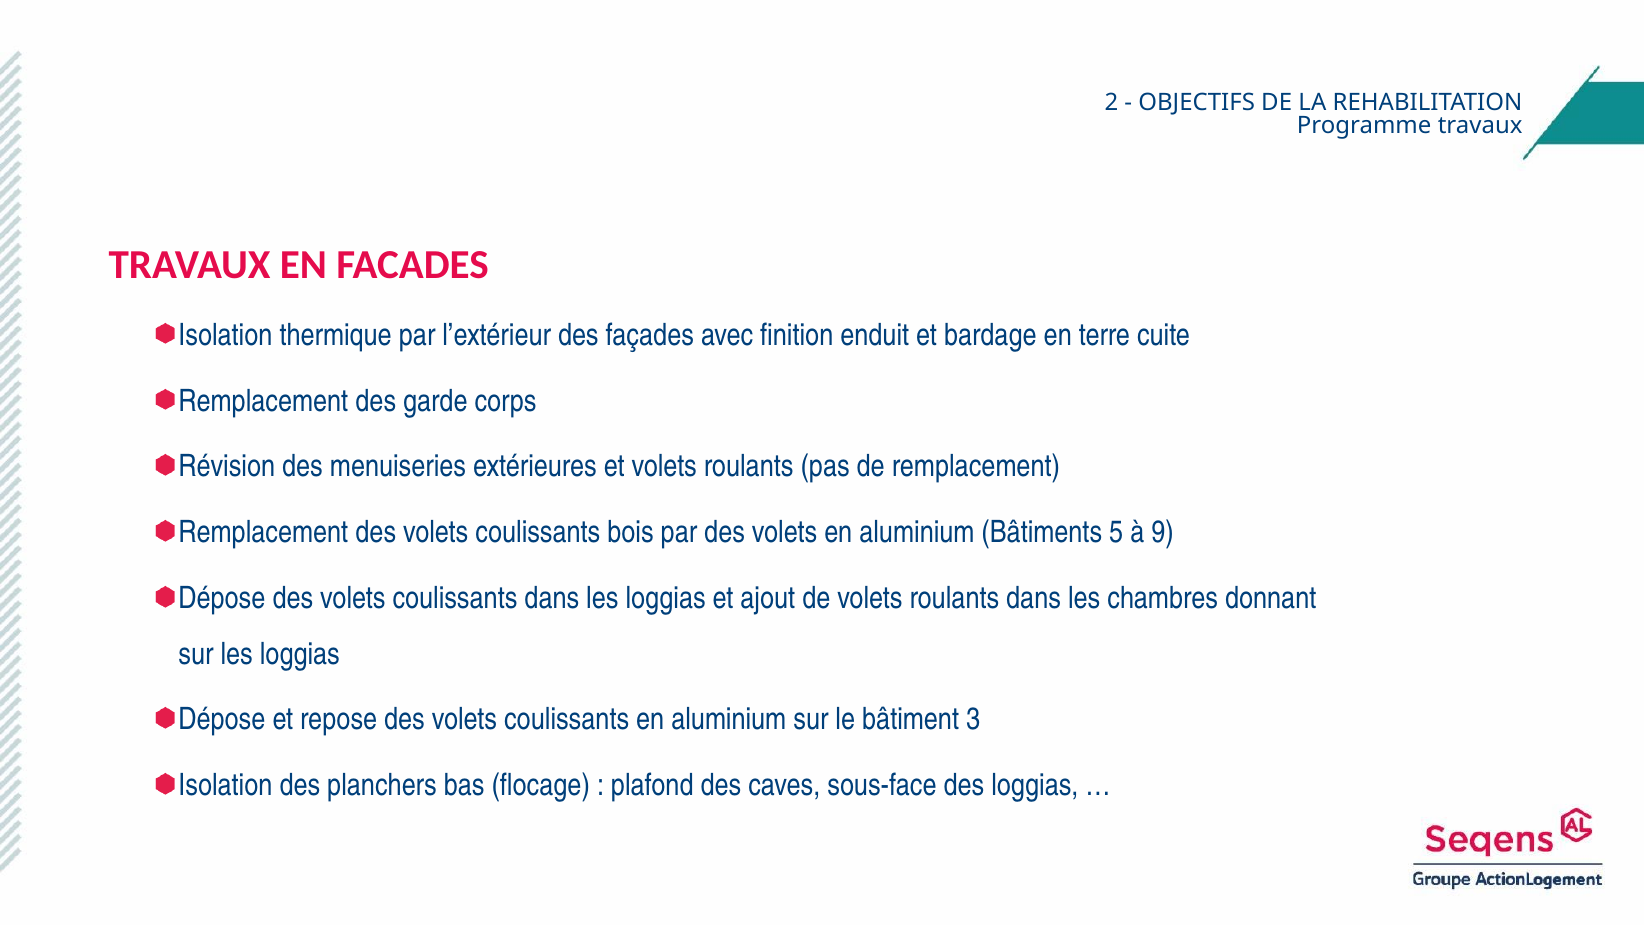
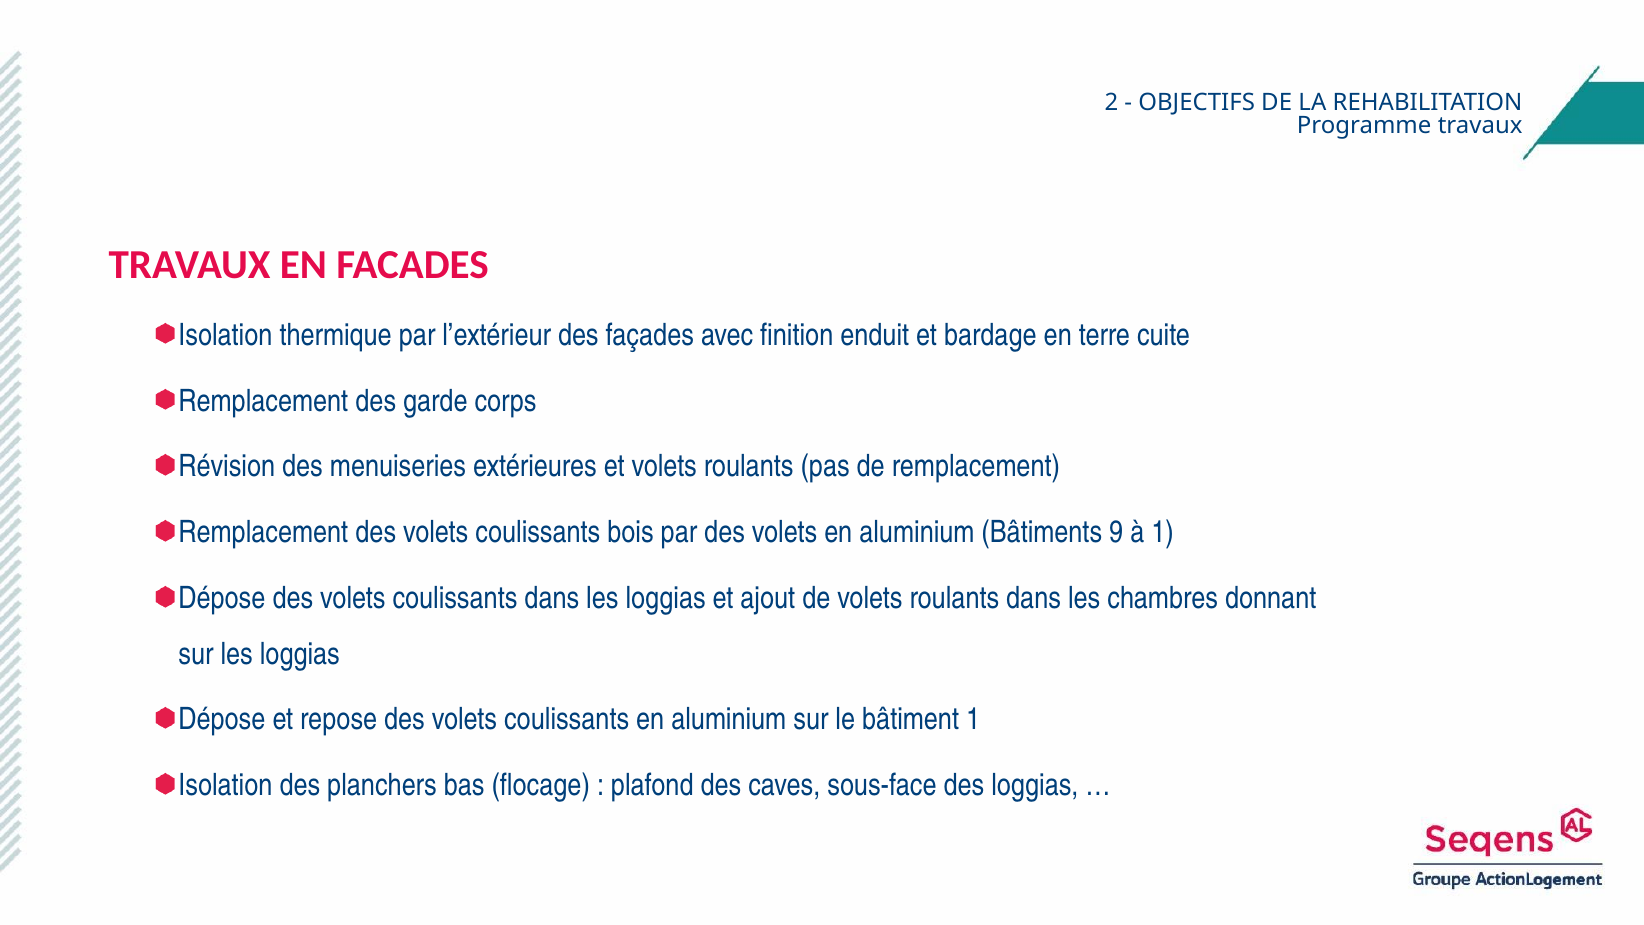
5: 5 -> 9 (1116, 532)
à 9: 9 -> 1 (1163, 532)
bâtiment 3: 3 -> 1 (973, 719)
